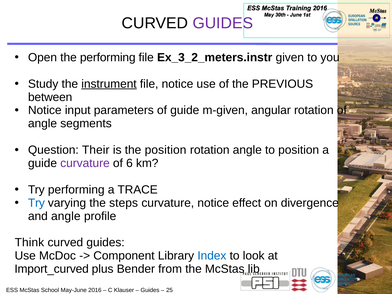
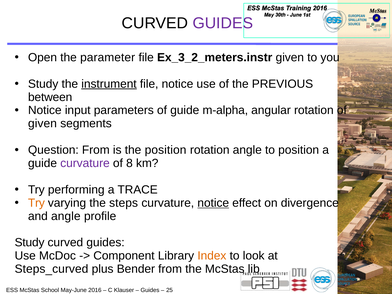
the performing: performing -> parameter (108, 57)
m-given: m-given -> m-alpha (225, 110)
angle: angle -> given (42, 124)
Question Their: Their -> From (96, 150)
6: 6 -> 8 (129, 163)
Try colour: blue -> orange (36, 203)
notice underline: none -> present (213, 203)
Think: Think -> Study (30, 243)
Index colour: blue -> orange (212, 256)
Import_curved: Import_curved -> Steps_curved (52, 269)
